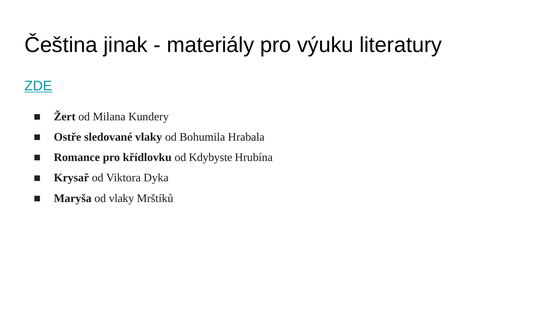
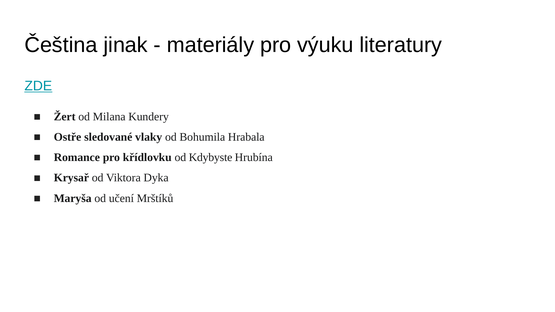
od vlaky: vlaky -> učení (121, 198)
